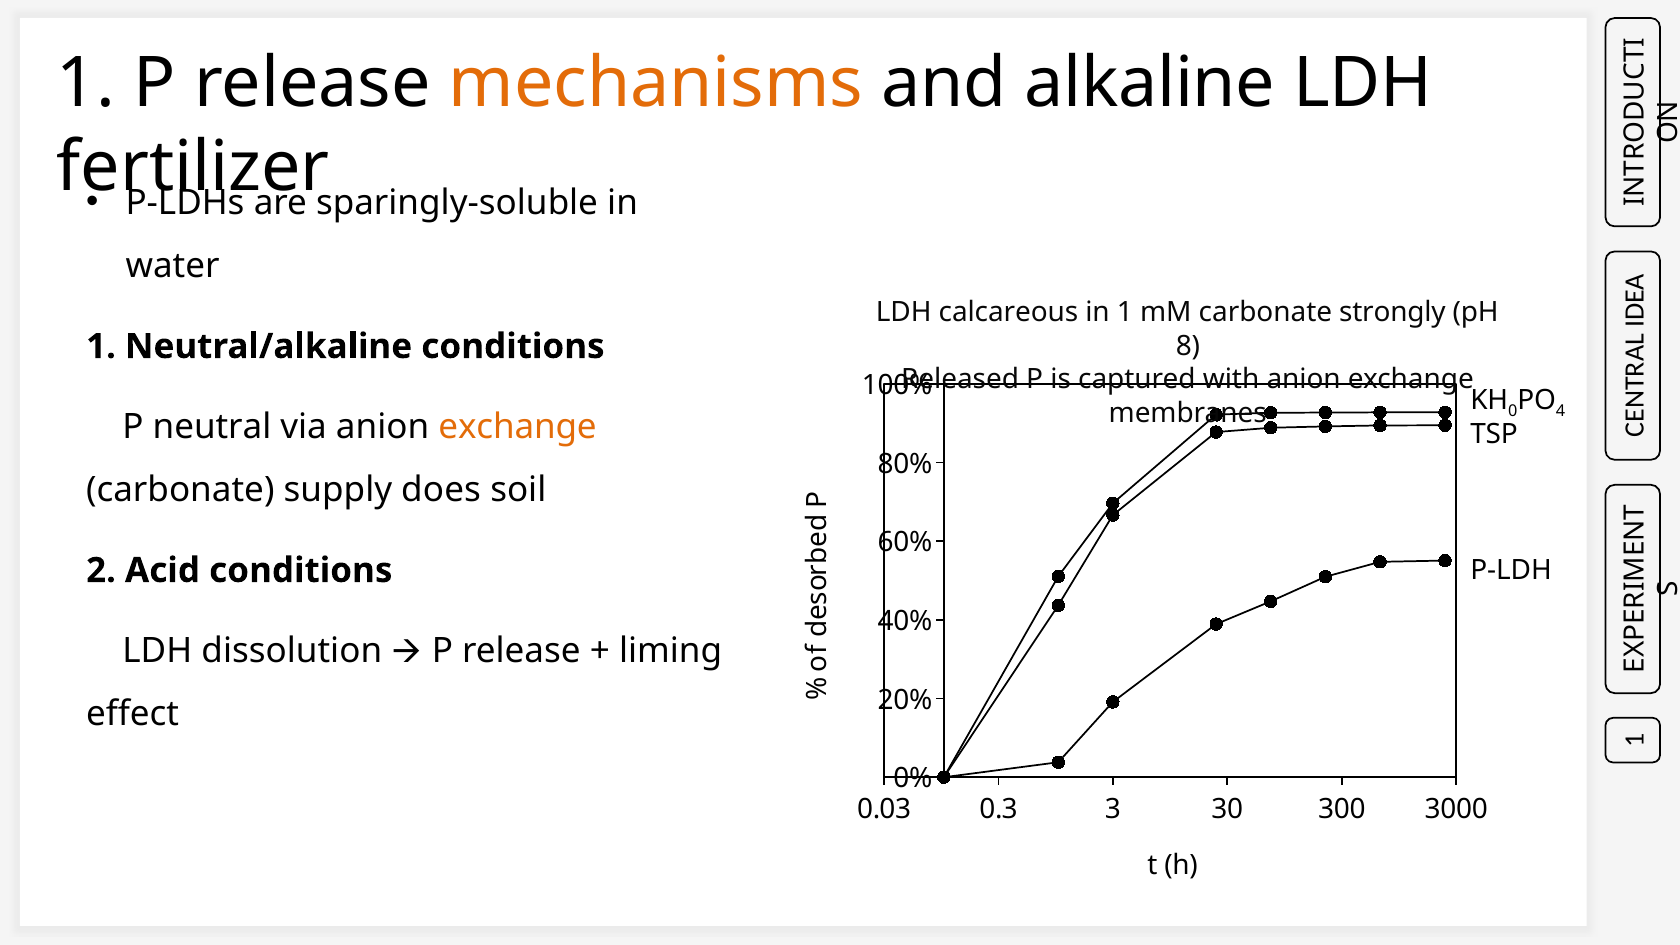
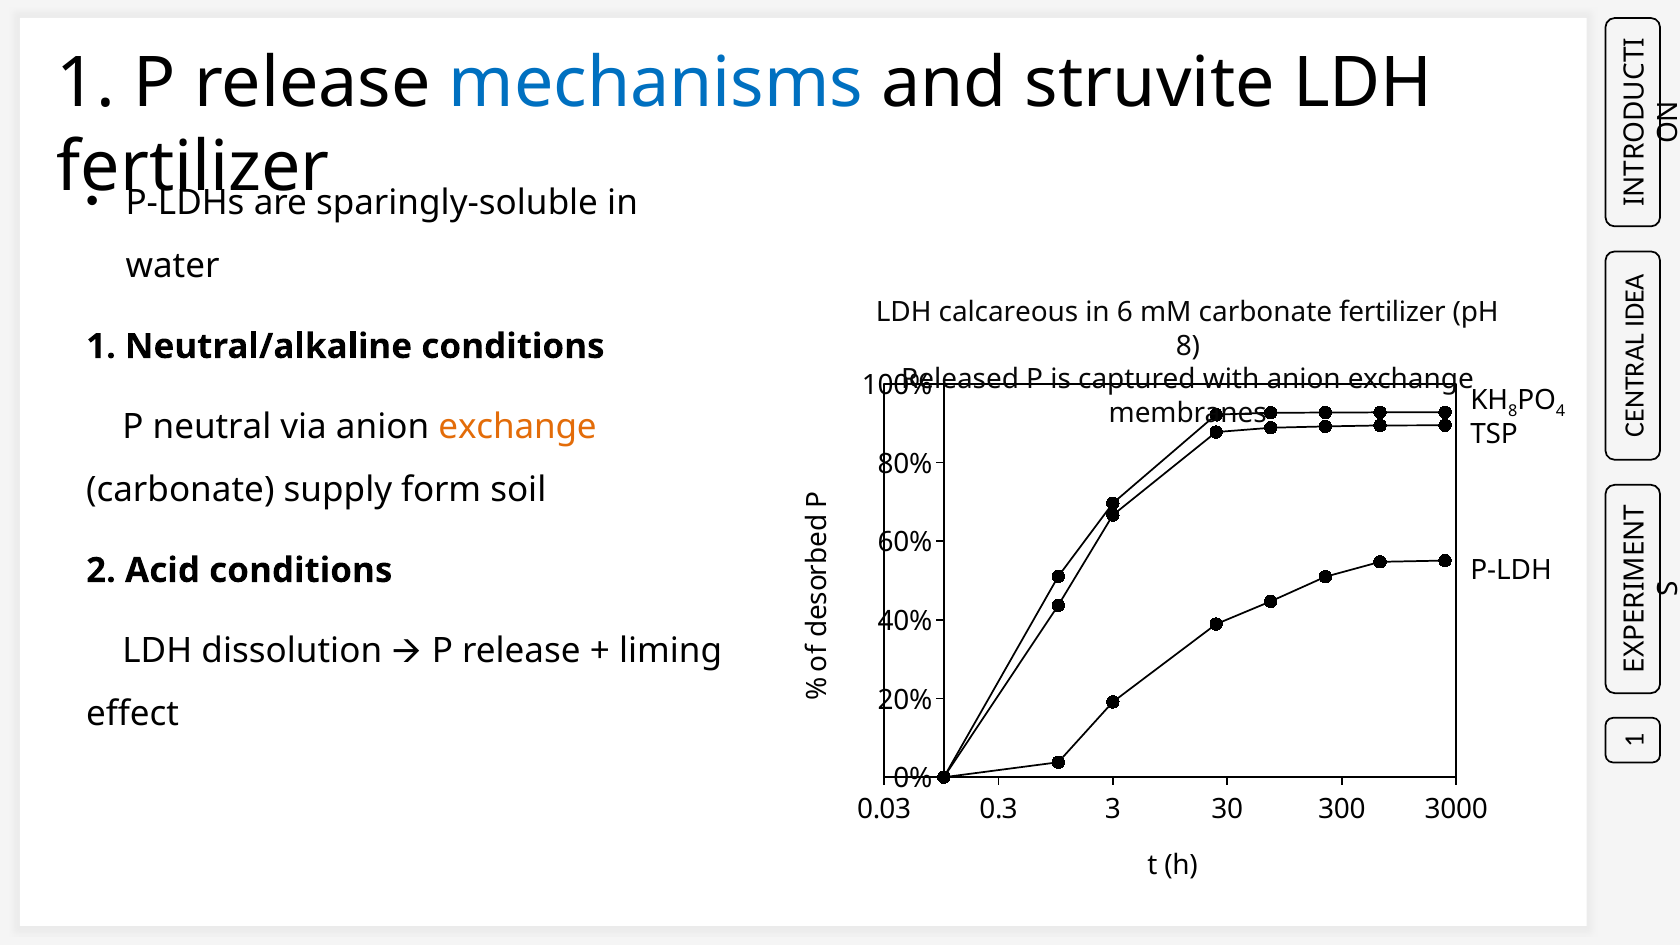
mechanisms colour: orange -> blue (656, 83)
alkaline: alkaline -> struvite (1150, 83)
in 1: 1 -> 6 (1125, 312)
carbonate strongly: strongly -> fertilizer (1392, 312)
0: 0 -> 8 (1513, 411)
does: does -> form (441, 490)
